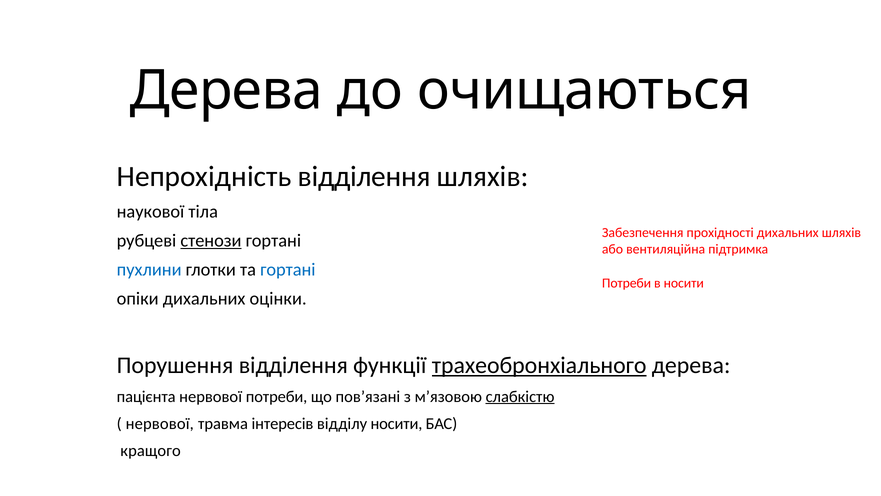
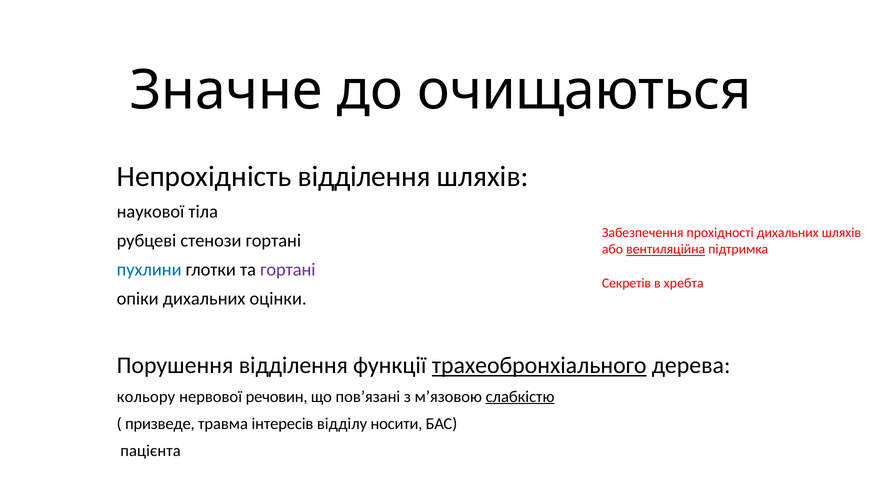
Дерева: Дерева -> Значне (226, 90)
стенози underline: present -> none (211, 240)
вентиляційна underline: none -> present (666, 249)
гортані colour: blue -> purple (288, 269)
Потреби: Потреби -> Секретів (627, 283)
в носити: носити -> хребта (684, 283)
пацієнта: пацієнта -> кольору (146, 396)
нервової потреби: потреби -> речовин (277, 396)
нервової: нервової -> призведе (160, 423)
кращого: кращого -> пацієнта (151, 450)
